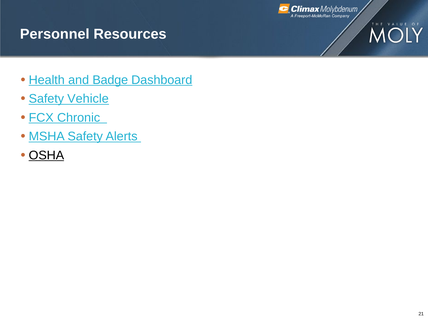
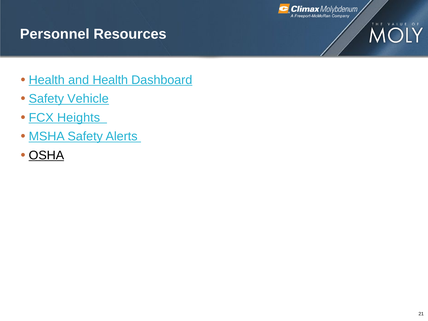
and Badge: Badge -> Health (110, 80)
Chronic: Chronic -> Heights (79, 118)
